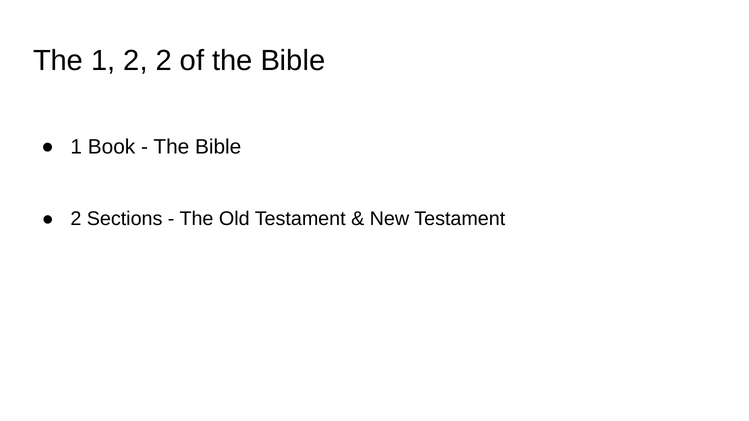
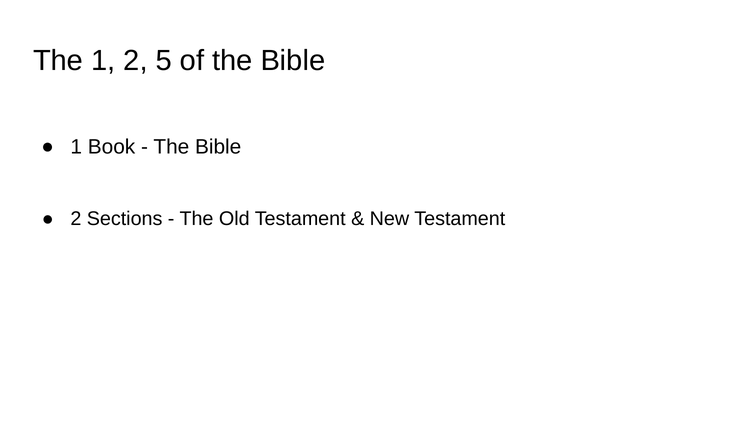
2 2: 2 -> 5 (164, 61)
